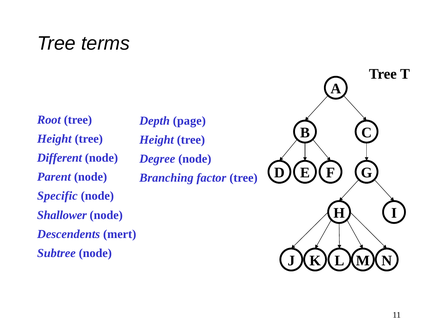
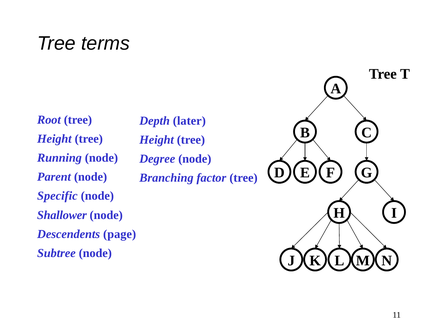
page: page -> later (189, 121)
Different: Different -> Running (59, 158)
mert: mert -> page (120, 234)
